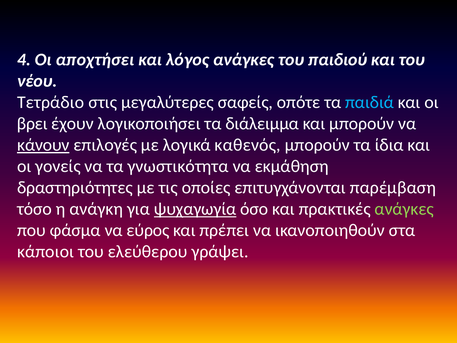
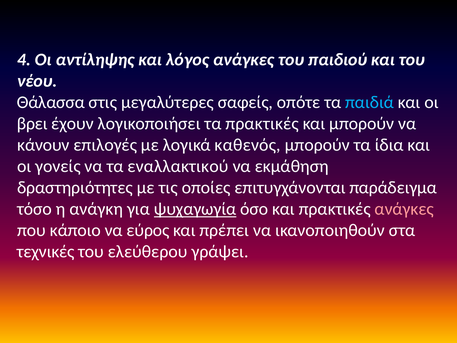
αποχτήσει: αποχτήσει -> αντίληψης (95, 60)
Τετράδιο: Τετράδιο -> Θάλασσα (51, 102)
τα διάλειμμα: διάλειμμα -> πρακτικές (262, 124)
κάνουν underline: present -> none (43, 145)
γνωστικότητα: γνωστικότητα -> εναλλακτικού (178, 166)
παρέμβαση: παρέμβαση -> παράδειγμα (393, 188)
ανάγκες colour: light green -> pink (404, 209)
φάσμα: φάσμα -> κάποιο (75, 230)
κάποιοι: κάποιοι -> τεχνικές (46, 252)
